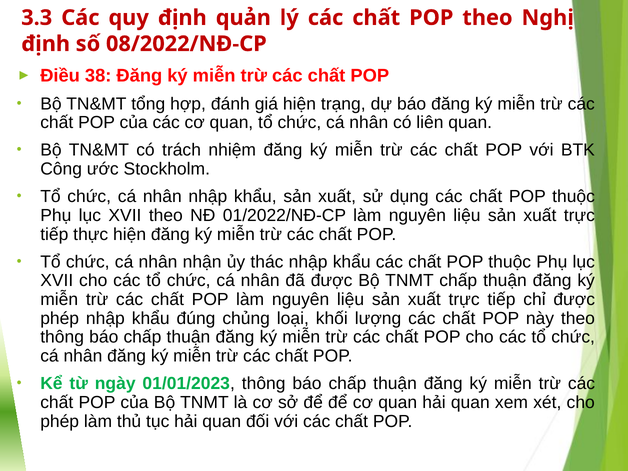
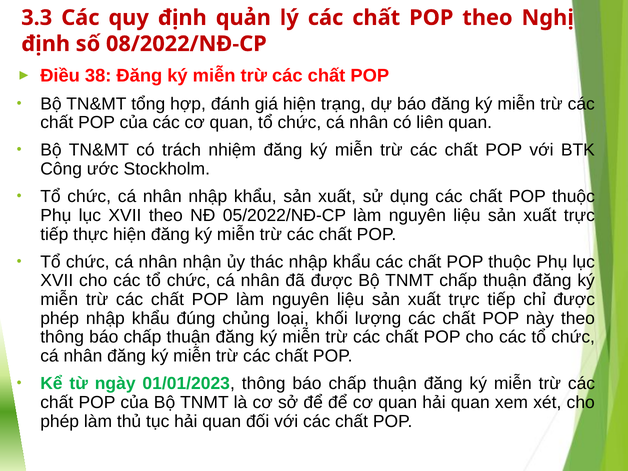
01/2022/NĐ-CP: 01/2022/NĐ-CP -> 05/2022/NĐ-CP (284, 215)
